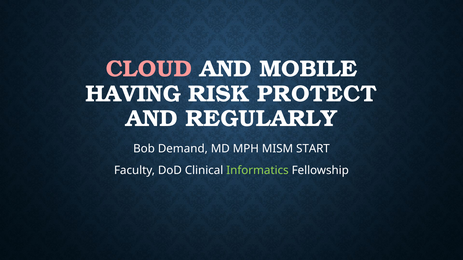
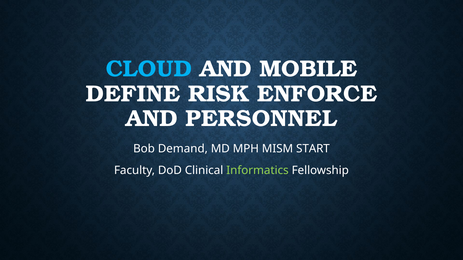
CLOUD colour: pink -> light blue (149, 69)
HAVING: HAVING -> DEFINE (133, 94)
PROTECT: PROTECT -> ENFORCE (317, 94)
REGULARLY: REGULARLY -> PERSONNEL (261, 119)
